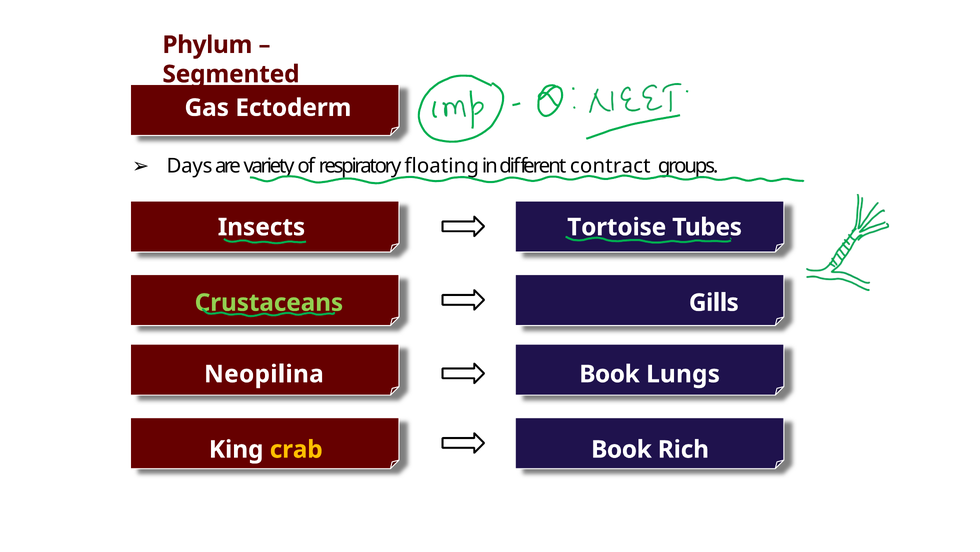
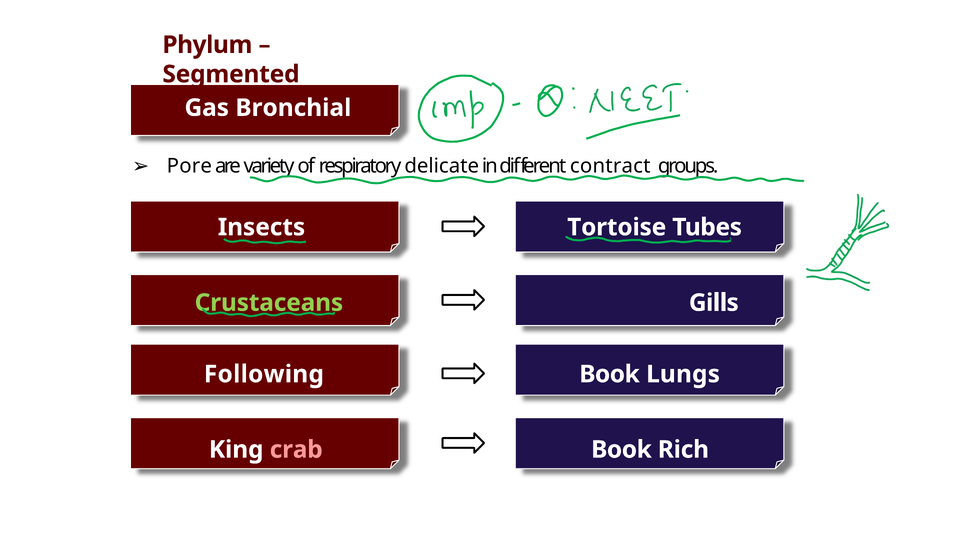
Ectoderm: Ectoderm -> Bronchial (293, 108)
Days: Days -> Pore (189, 166)
floating: floating -> delicate (442, 166)
Neopilina: Neopilina -> Following (264, 374)
crab colour: yellow -> pink (296, 450)
